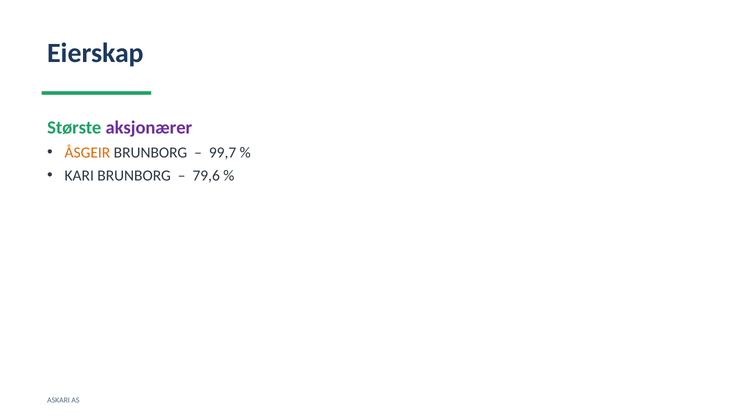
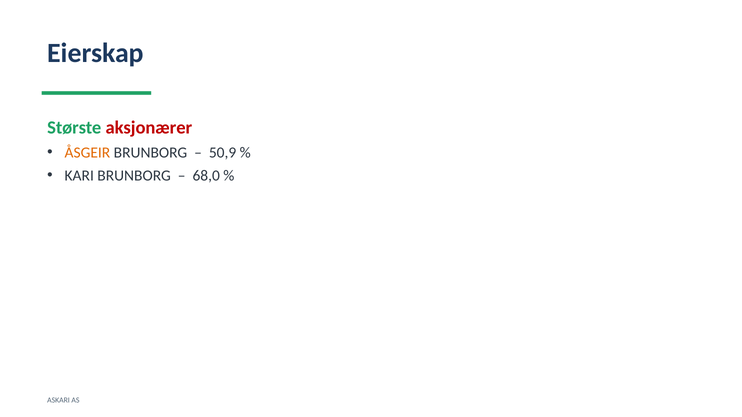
aksjonærer colour: purple -> red (149, 128)
99,7: 99,7 -> 50,9 (223, 153)
79,6: 79,6 -> 68,0 (206, 176)
